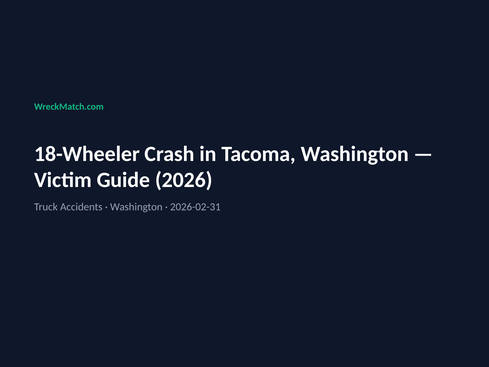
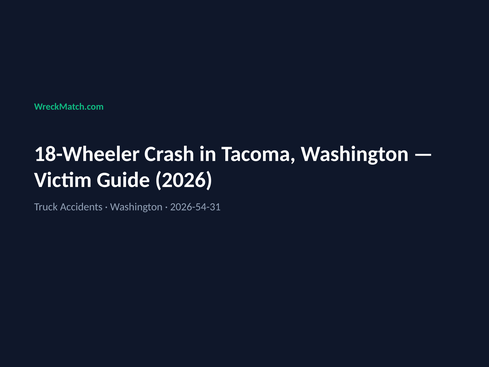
2026-02-31: 2026-02-31 -> 2026-54-31 (195, 207)
